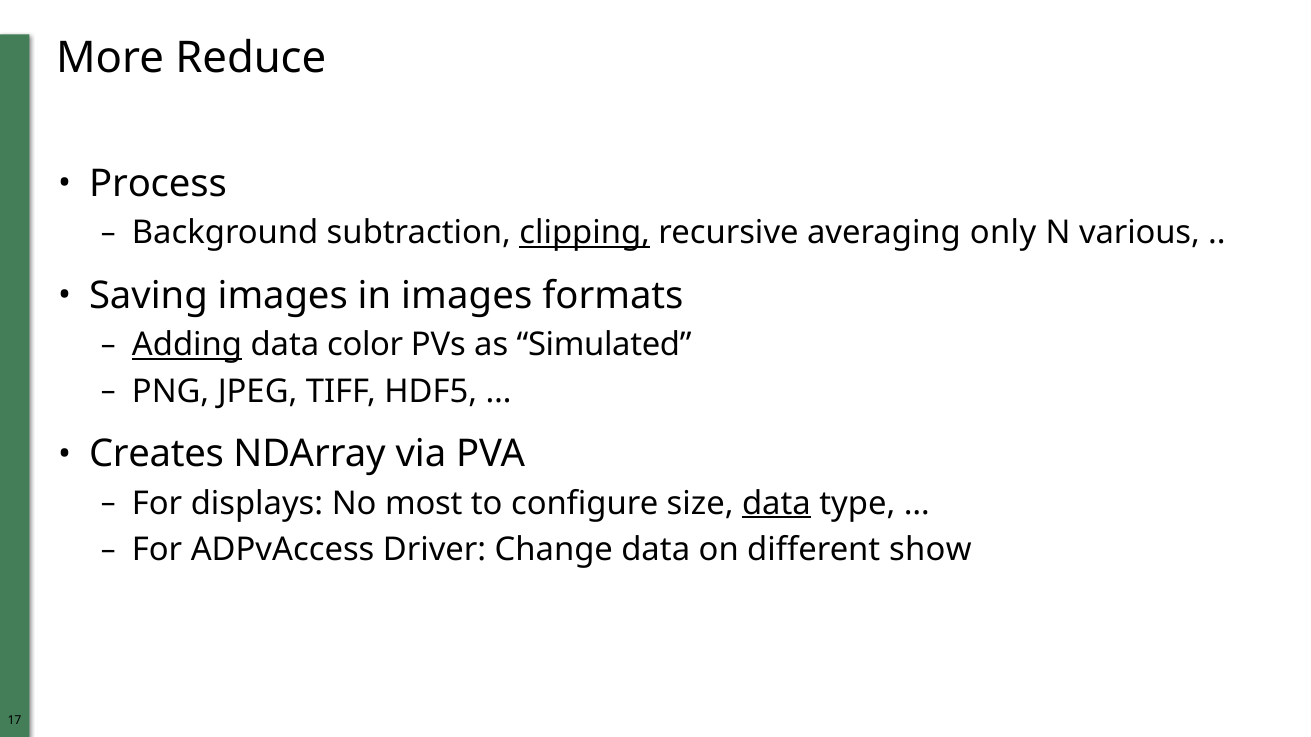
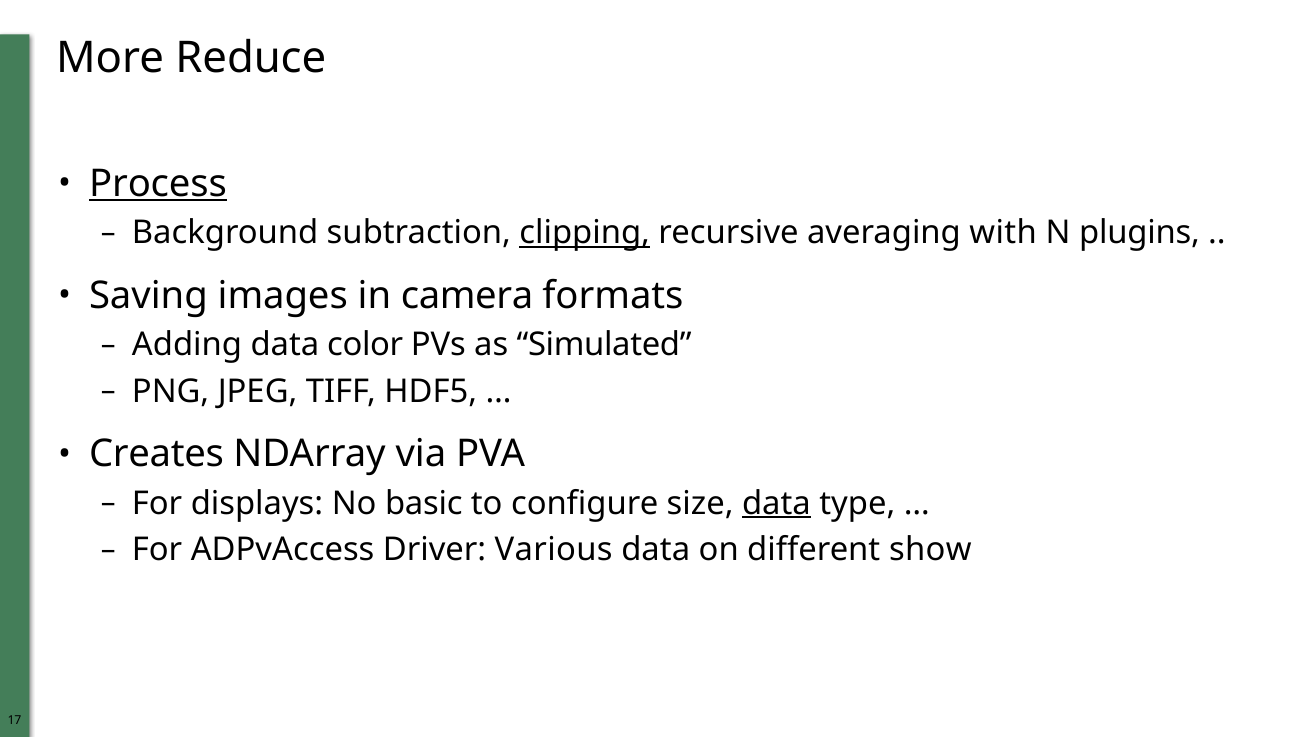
Process underline: none -> present (158, 184)
only: only -> with (1003, 233)
various: various -> plugins (1140, 233)
in images: images -> camera (467, 296)
Adding underline: present -> none (187, 345)
most: most -> basic (424, 504)
Change: Change -> Various (554, 550)
